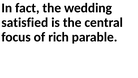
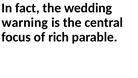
satisfied: satisfied -> warning (25, 22)
